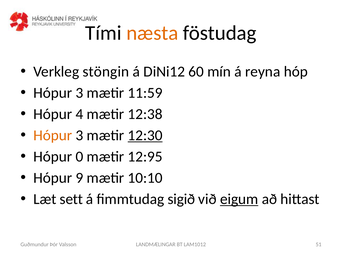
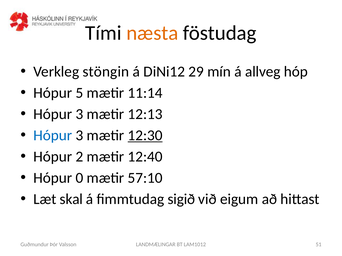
60: 60 -> 29 (196, 72)
reyna: reyna -> allveg (263, 72)
3: 3 -> 5 (79, 93)
11:59: 11:59 -> 11:14 (145, 93)
4: 4 -> 3 (79, 114)
12:38: 12:38 -> 12:13 (145, 114)
Hópur colour: orange -> blue (53, 136)
0: 0 -> 2 (79, 157)
12:95: 12:95 -> 12:40 (145, 157)
9: 9 -> 0 (79, 178)
10:10: 10:10 -> 57:10 (145, 178)
sett: sett -> skal (71, 199)
eigum underline: present -> none (239, 199)
